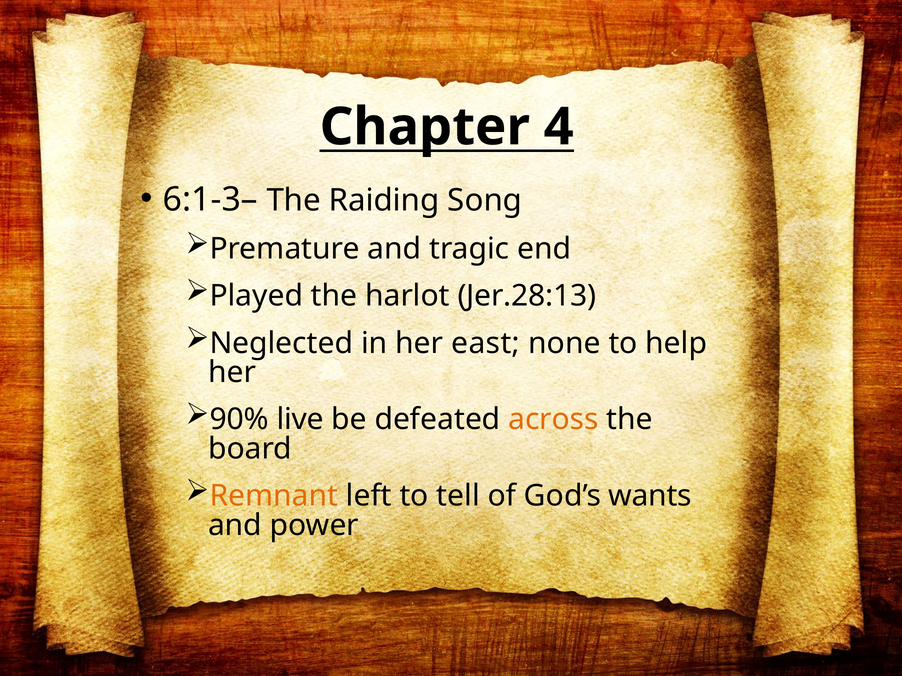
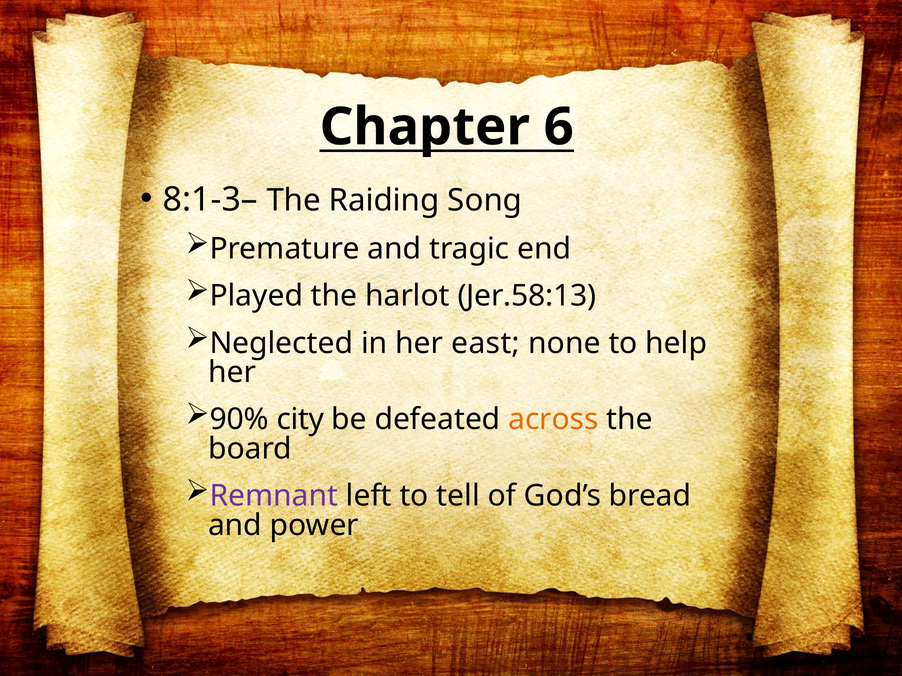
4: 4 -> 6 (559, 127)
6:1-3–: 6:1-3– -> 8:1-3– (210, 200)
Jer.28:13: Jer.28:13 -> Jer.58:13 (527, 296)
live: live -> city (300, 420)
Remnant colour: orange -> purple (274, 496)
wants: wants -> bread (650, 496)
